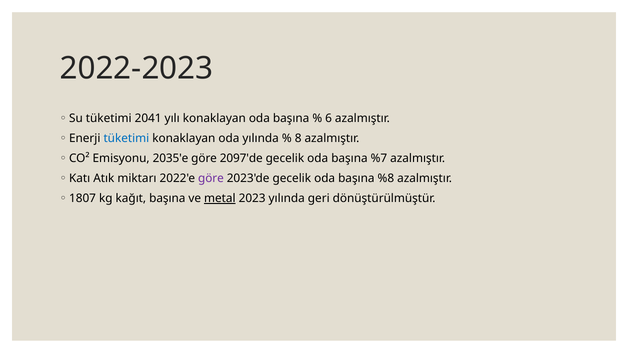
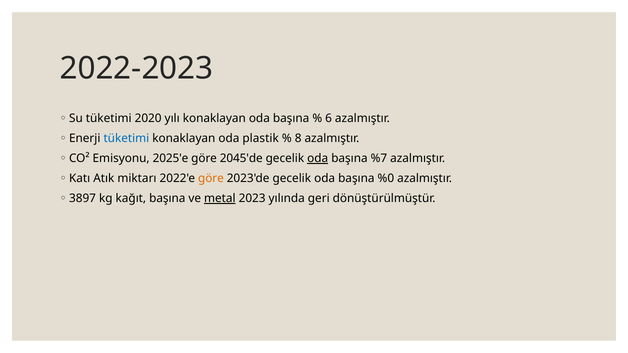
2041: 2041 -> 2020 (148, 119)
oda yılında: yılında -> plastik (261, 139)
2035'e: 2035'e -> 2025'e (170, 159)
2097'de: 2097'de -> 2045'de (241, 159)
oda underline: none -> present (318, 159)
göre colour: purple -> orange (211, 179)
%8: %8 -> %0 (386, 179)
1807: 1807 -> 3897 (83, 199)
